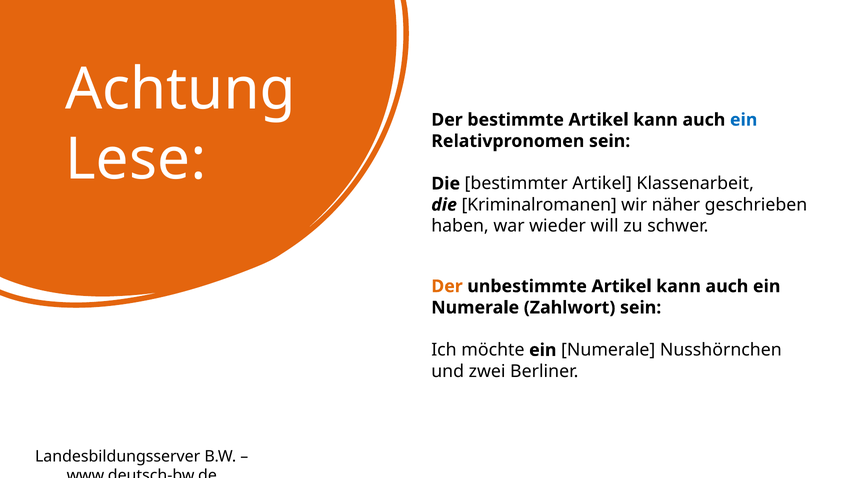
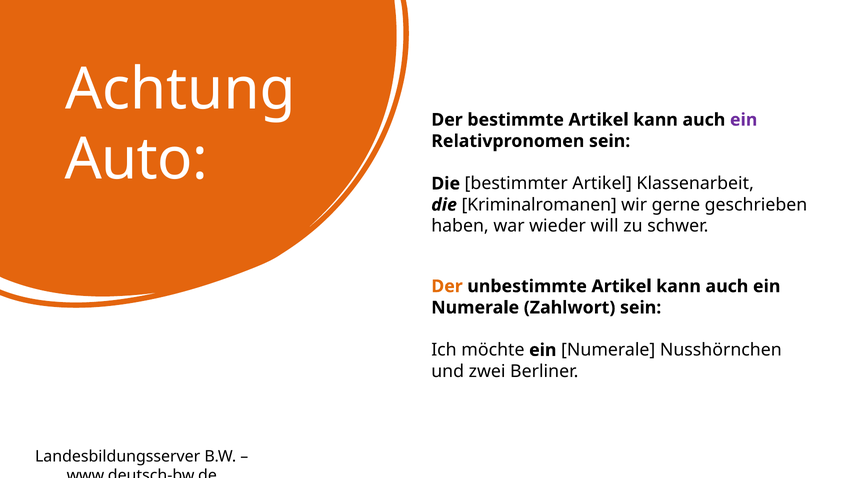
ein colour: blue -> purple (744, 120)
Lese: Lese -> Auto (136, 159)
näher: näher -> gerne (676, 205)
